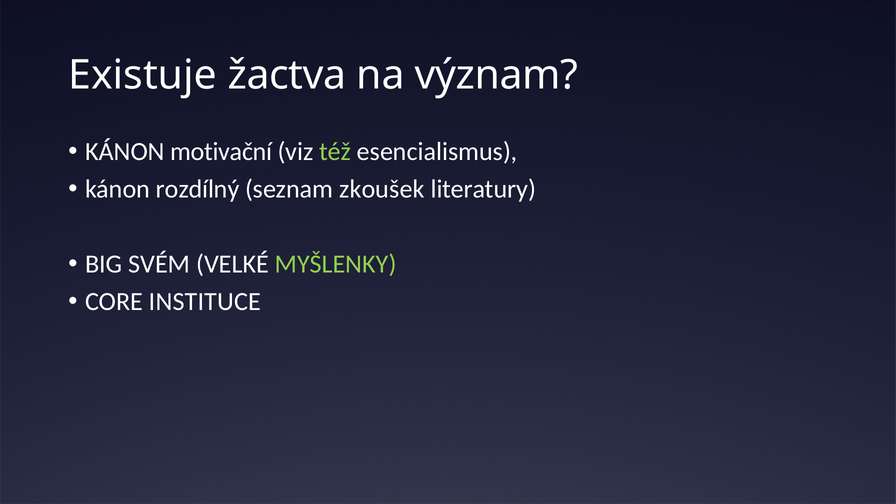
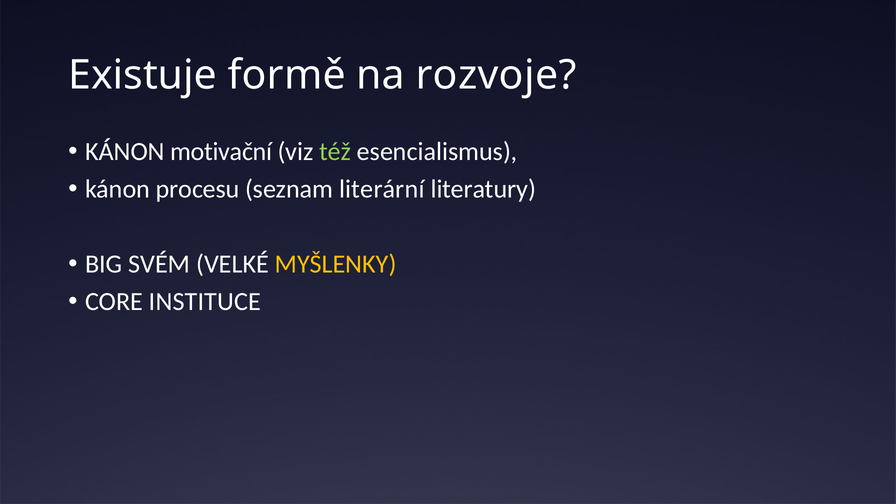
žactva: žactva -> formě (287, 75)
význam: význam -> rozvoje (496, 75)
rozdílný: rozdílný -> procesu (198, 189)
zkoušek: zkoušek -> literární (382, 189)
MYŠLENKY colour: light green -> yellow (336, 264)
